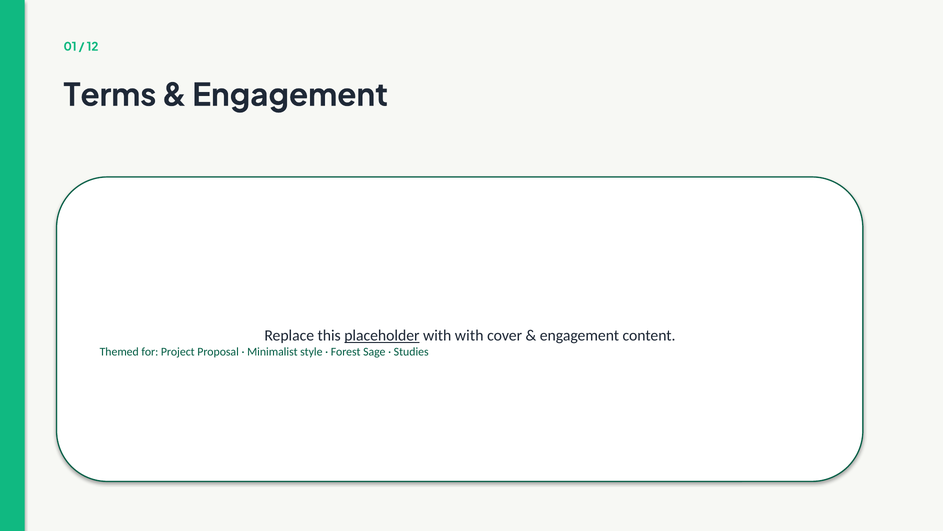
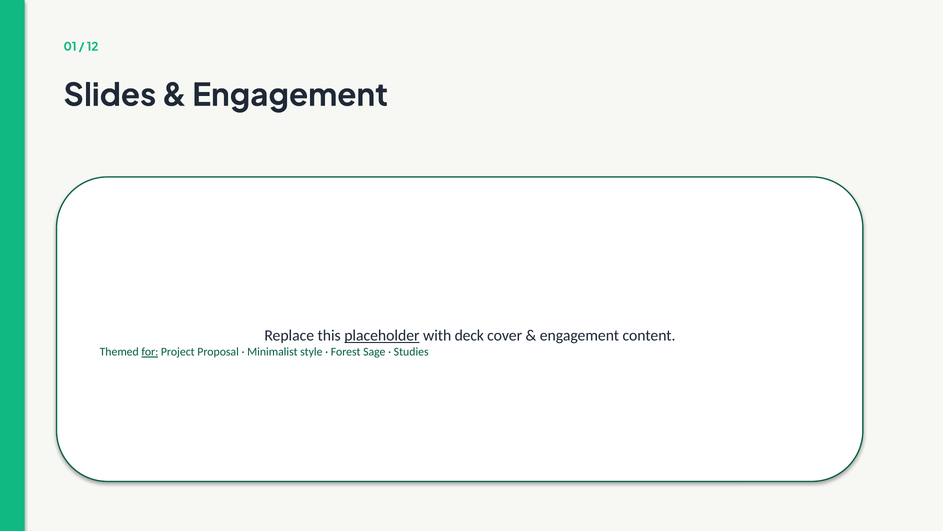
Terms: Terms -> Slides (110, 95)
with with: with -> deck (469, 335)
for underline: none -> present (150, 351)
